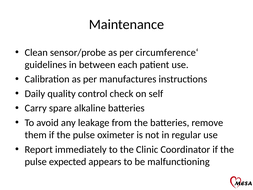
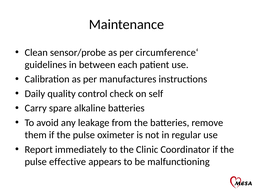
expected: expected -> effective (68, 161)
